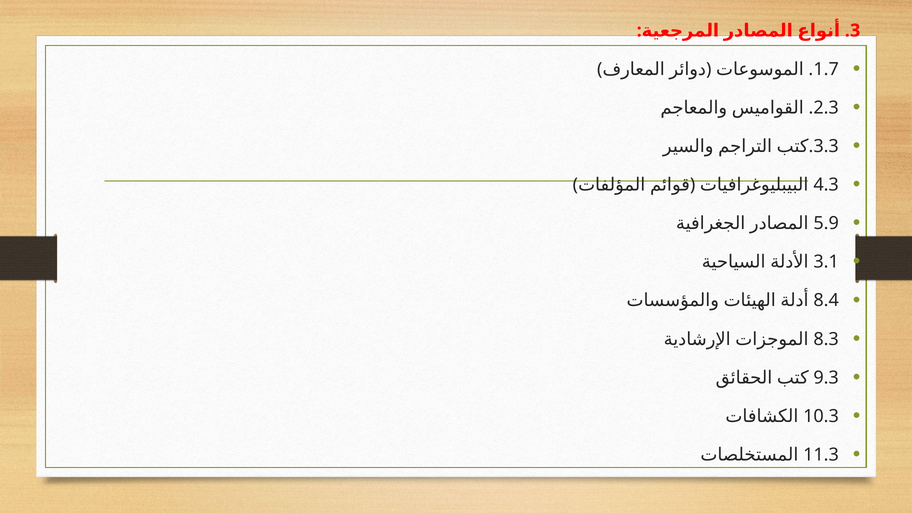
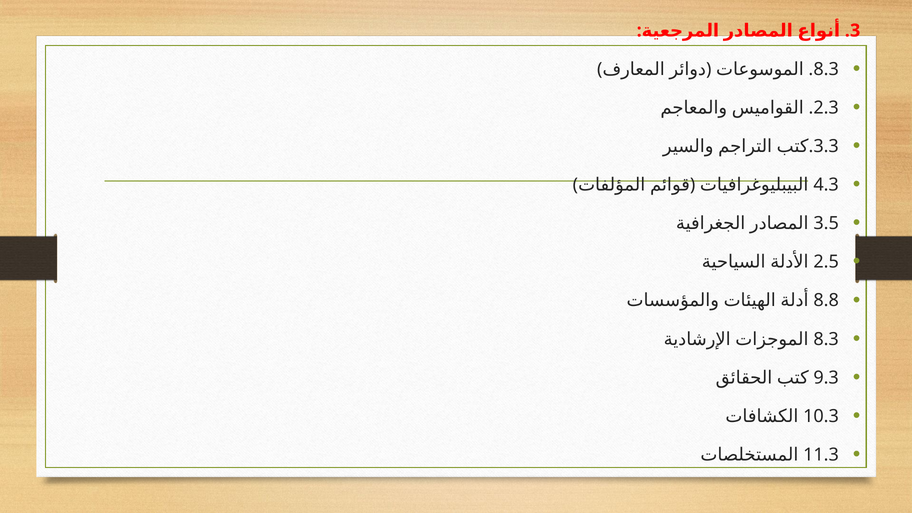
1.7: 1.7 -> 8.3 (826, 69)
5.9: 5.9 -> 3.5 (826, 223)
3.1: 3.1 -> 2.5 (826, 262)
8.4: 8.4 -> 8.8 (826, 301)
